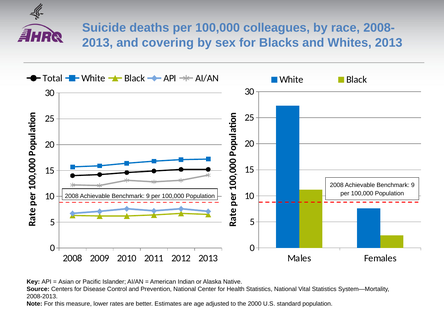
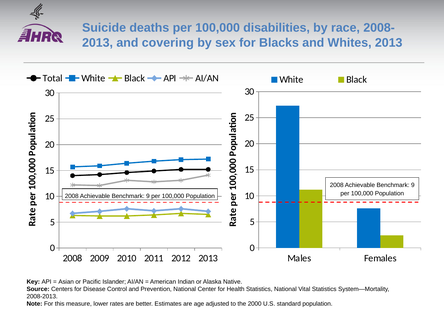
colleagues: colleagues -> disabilities (277, 28)
